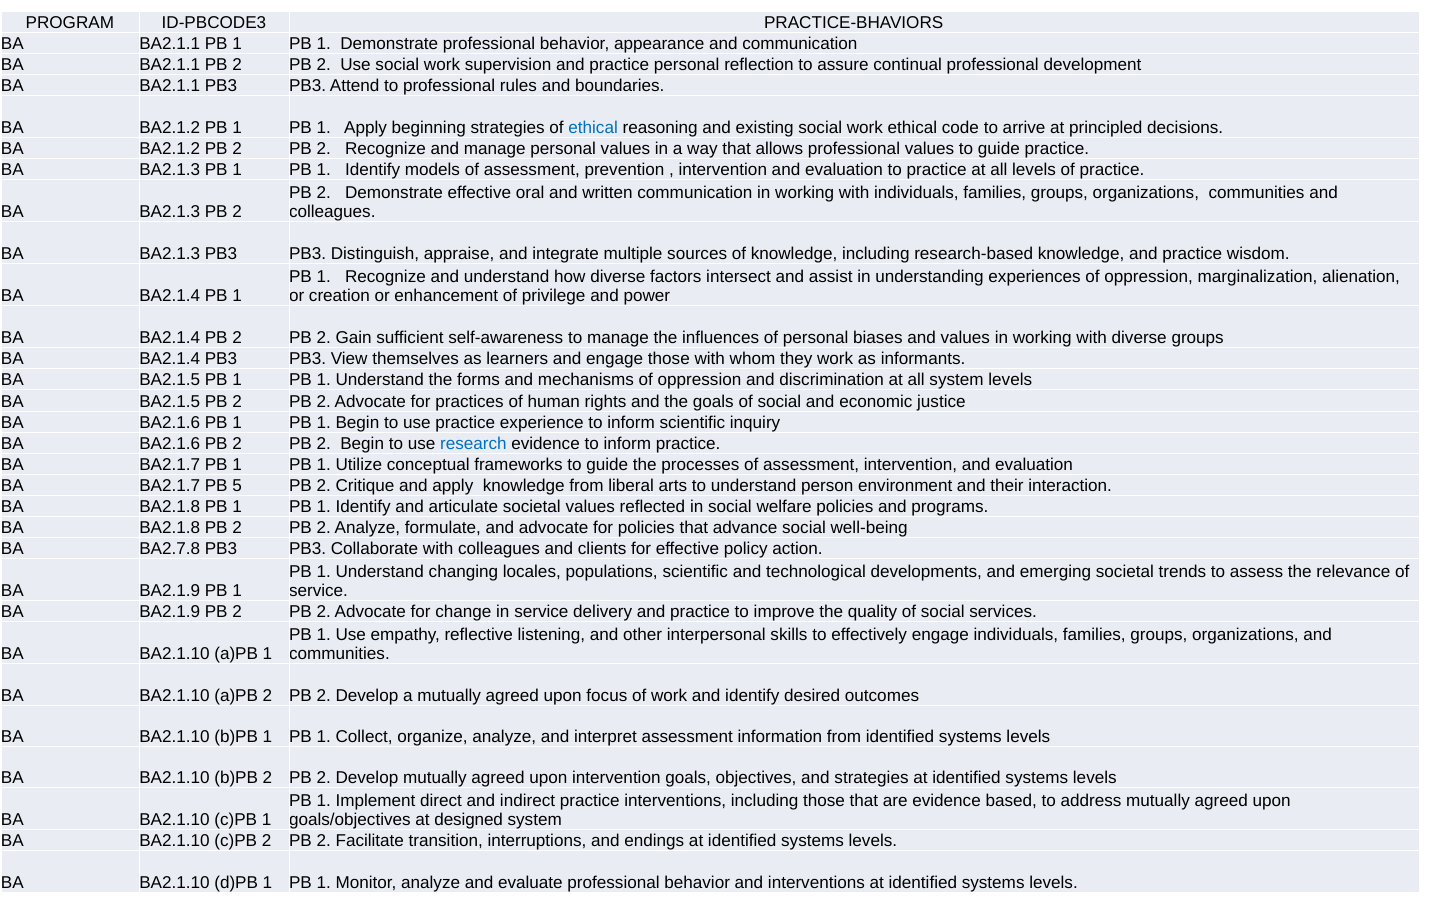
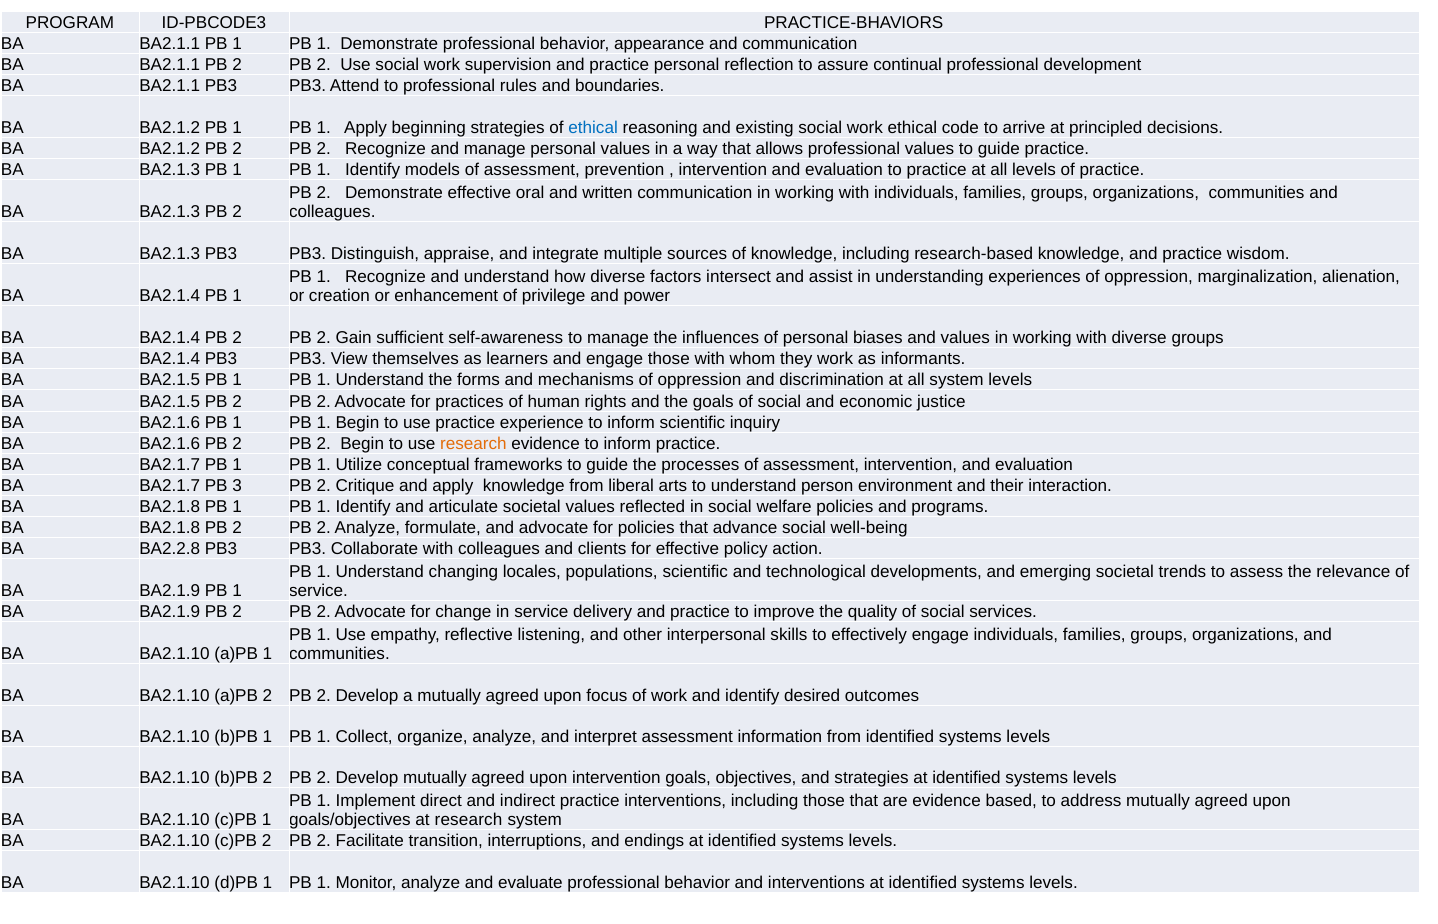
research colour: blue -> orange (473, 444)
5: 5 -> 3 (237, 486)
BA2.7.8: BA2.7.8 -> BA2.2.8 (170, 549)
at designed: designed -> research (469, 821)
